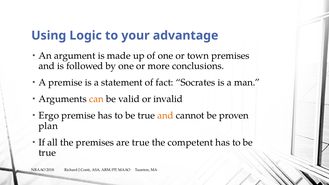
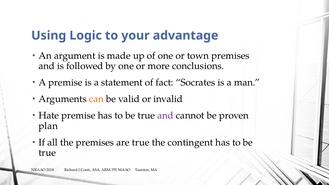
Ergo: Ergo -> Hate (49, 116)
and colour: orange -> purple (165, 116)
competent: competent -> contingent (190, 142)
